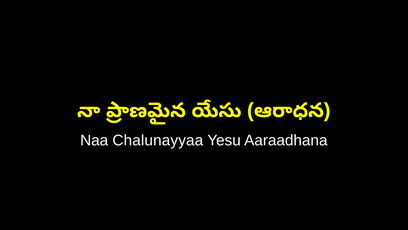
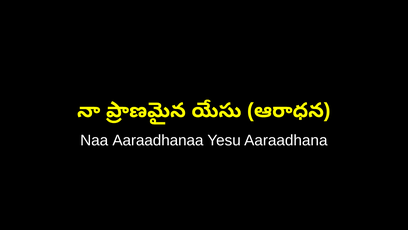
Chalunayyaa: Chalunayyaa -> Aaraadhanaa (158, 140)
